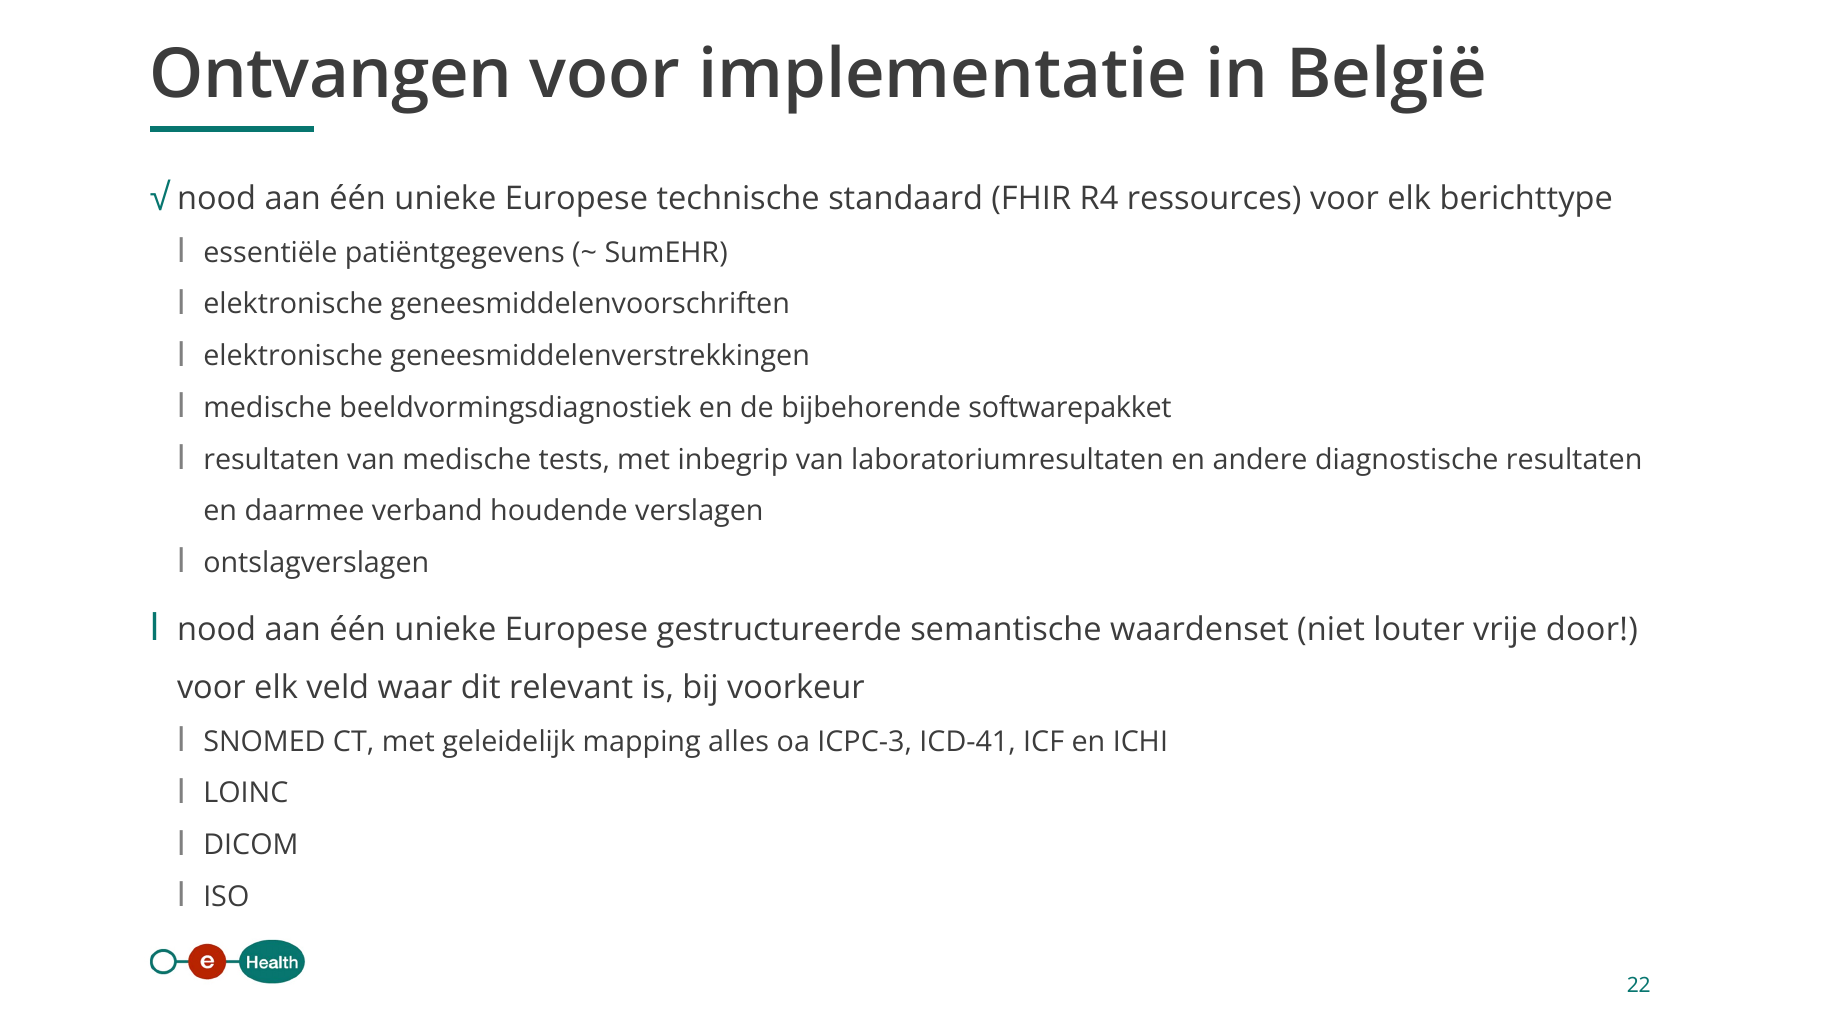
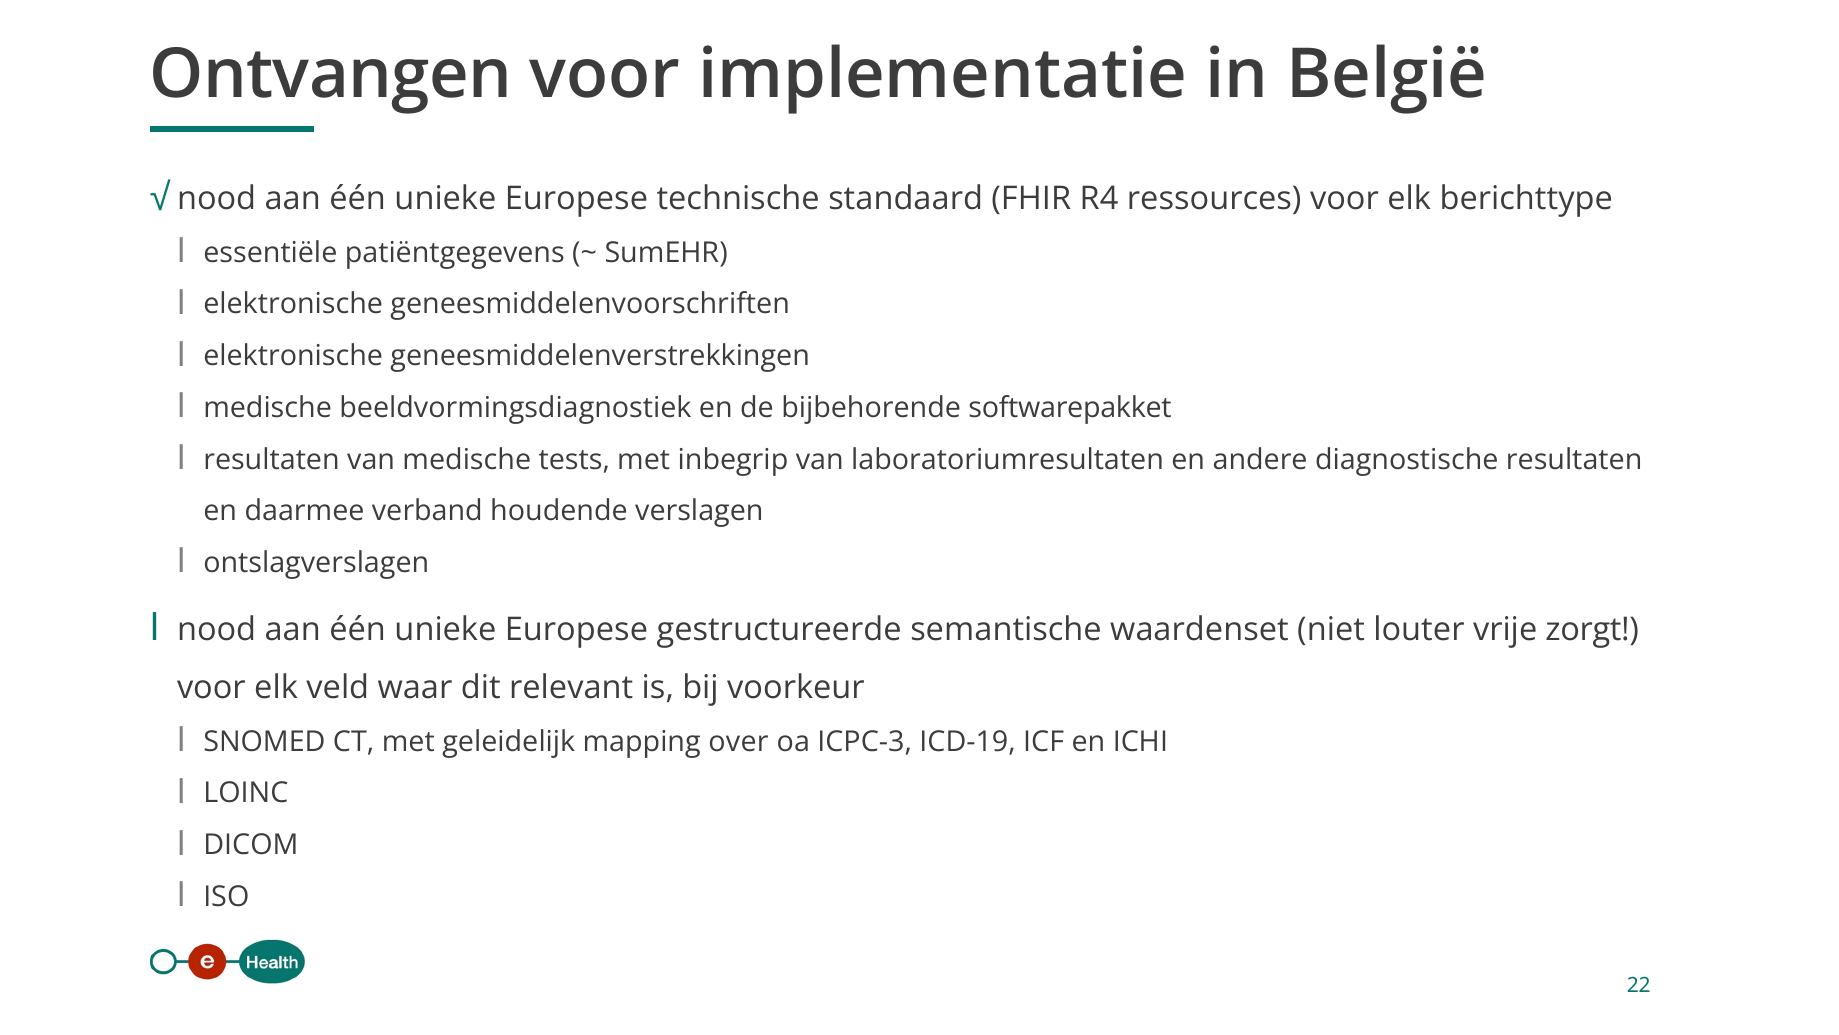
door: door -> zorgt (1592, 629)
alles: alles -> over (739, 741)
ICD-41: ICD-41 -> ICD-19 (968, 741)
